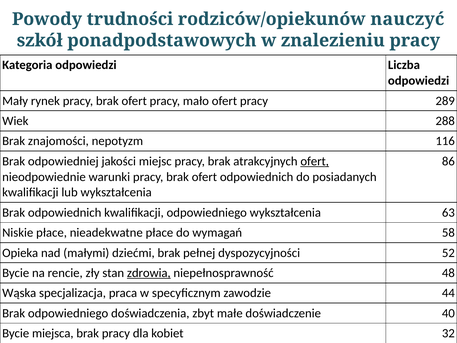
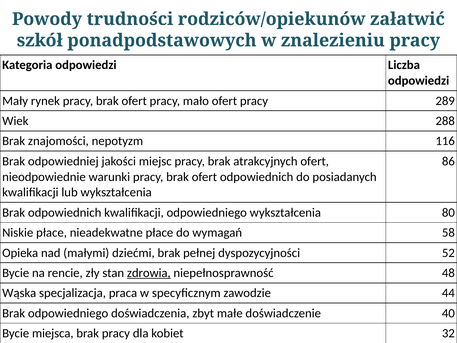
nauczyć: nauczyć -> załatwić (407, 19)
ofert underline: present -> none (315, 161)
63: 63 -> 80 (448, 212)
